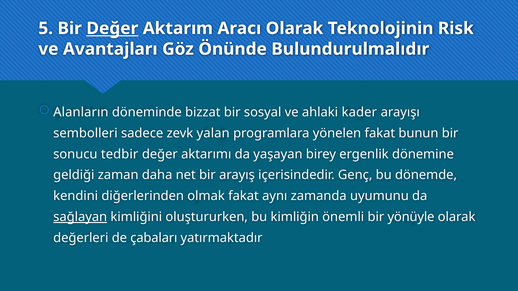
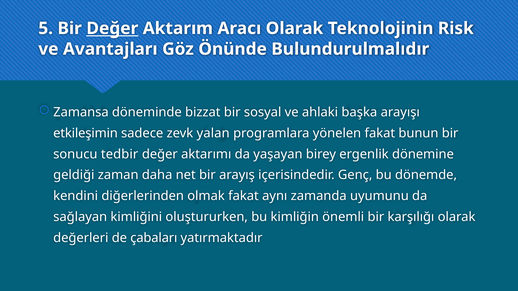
Alanların: Alanların -> Zamansa (81, 112)
kader: kader -> başka (359, 112)
sembolleri: sembolleri -> etkileşimin (85, 133)
sağlayan underline: present -> none (80, 217)
yönüyle: yönüyle -> karşılığı (411, 217)
